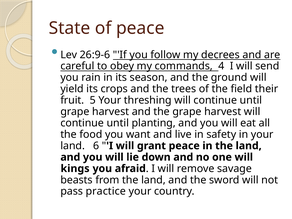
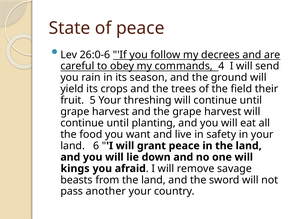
26:9-6: 26:9-6 -> 26:0-6 (95, 55)
practice: practice -> another (106, 191)
